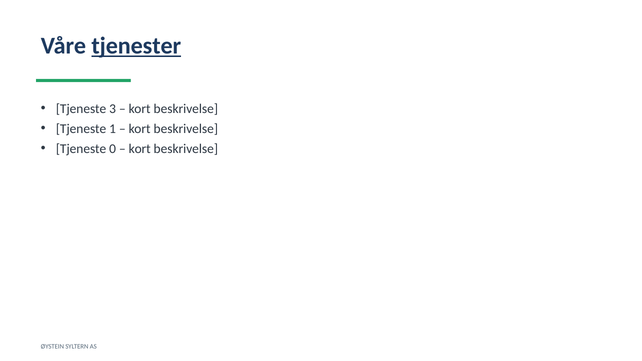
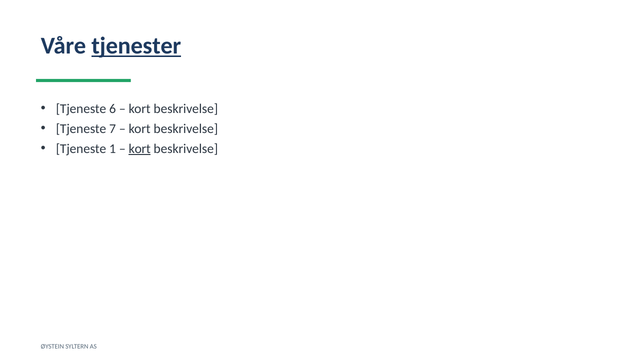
3: 3 -> 6 (113, 109)
1: 1 -> 7 (113, 129)
0: 0 -> 1 (113, 149)
kort underline: none -> present (140, 149)
